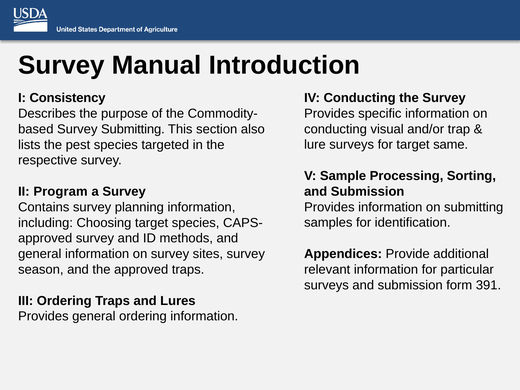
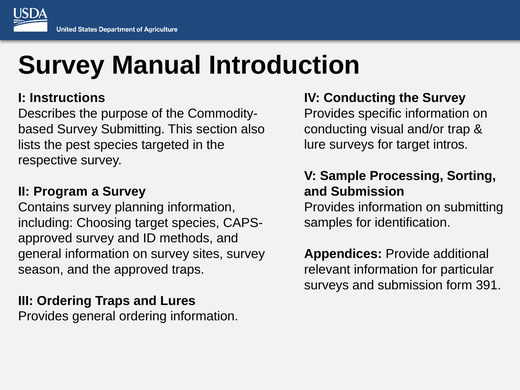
Consistency: Consistency -> Instructions (67, 98)
same: same -> intros (451, 145)
